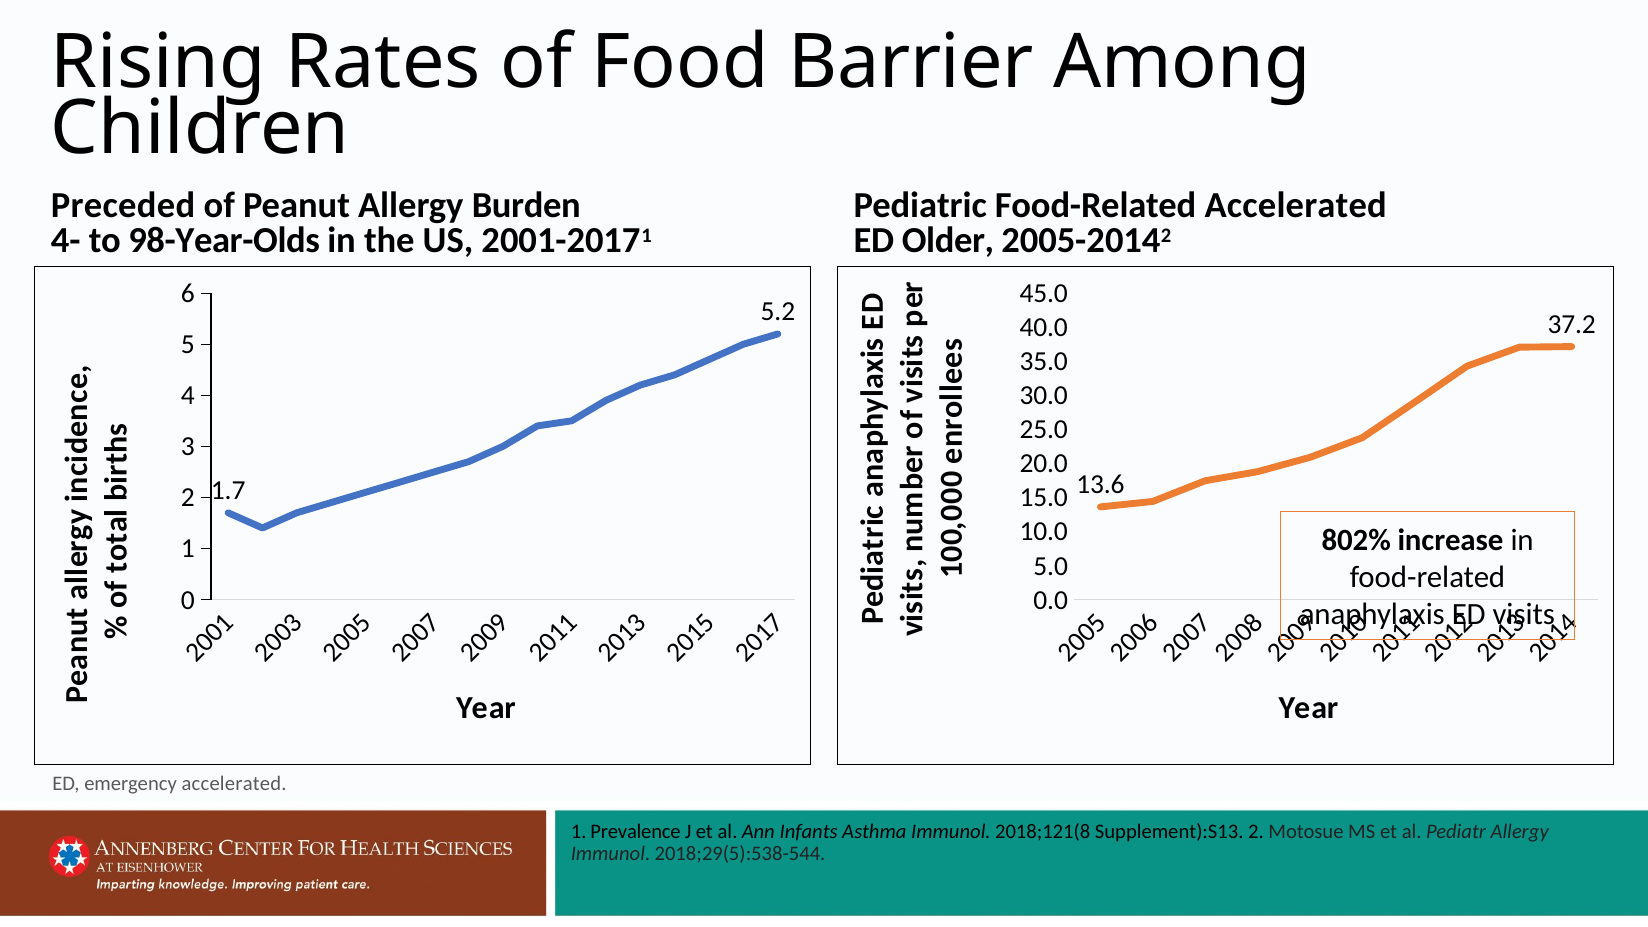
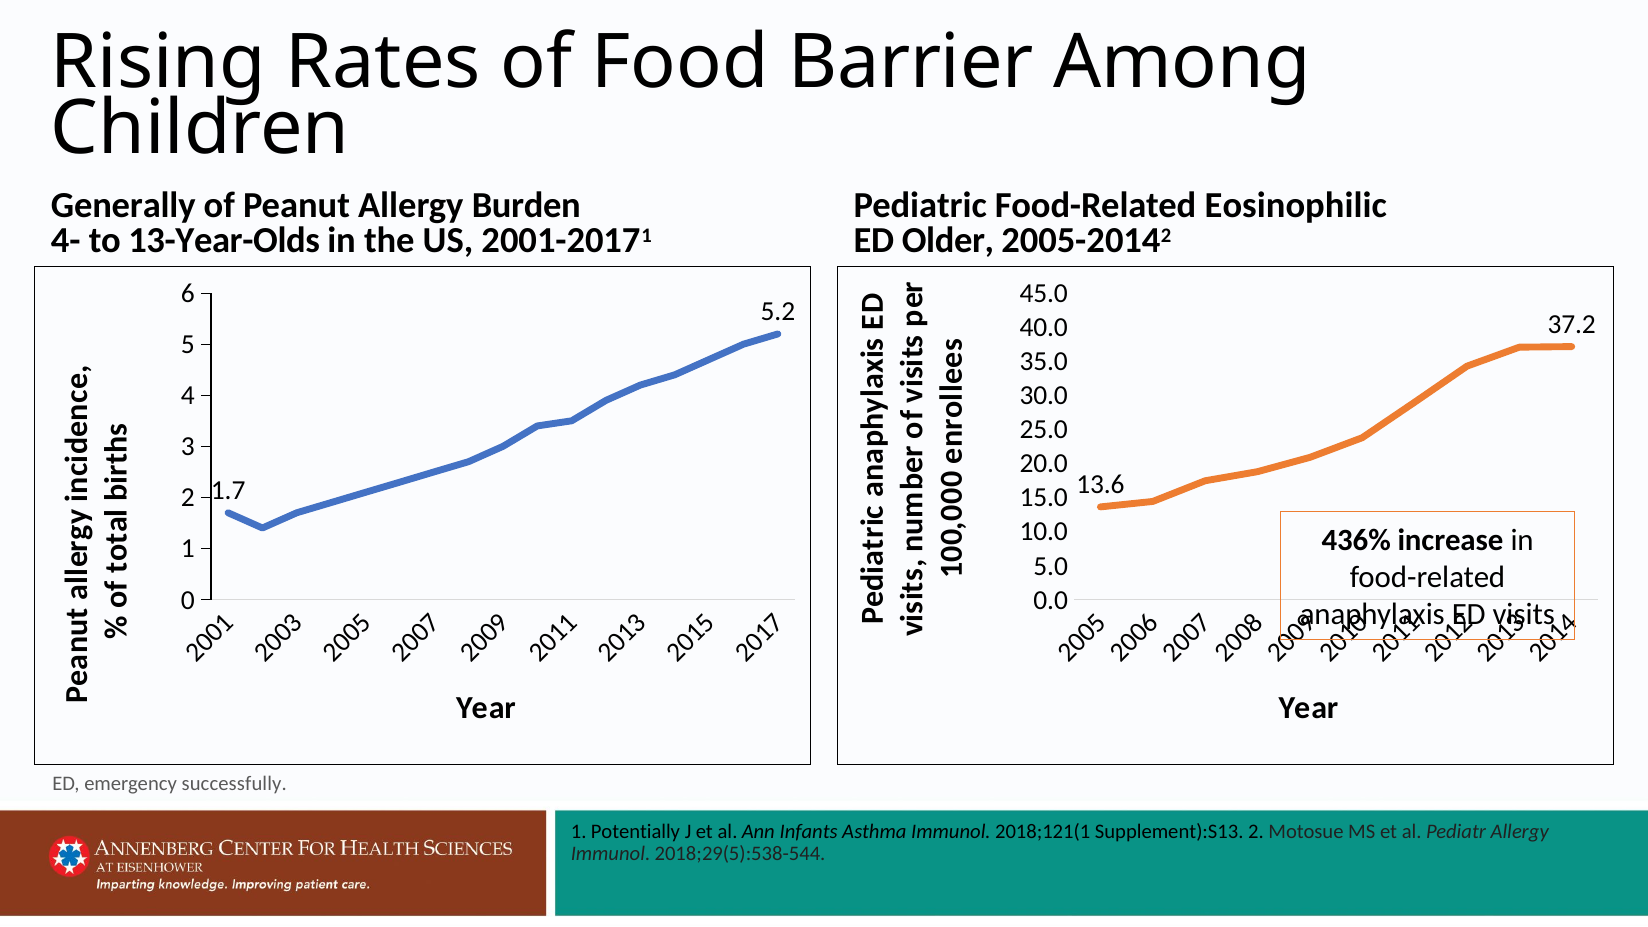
Preceded: Preceded -> Generally (123, 205)
Food-Related Accelerated: Accelerated -> Eosinophilic (1296, 205)
98-Year-Olds: 98-Year-Olds -> 13-Year-Olds (224, 241)
802%: 802% -> 436% (1356, 541)
emergency accelerated: accelerated -> successfully (234, 783)
Prevalence: Prevalence -> Potentially (635, 832)
2018;121(8: 2018;121(8 -> 2018;121(1 (1043, 832)
